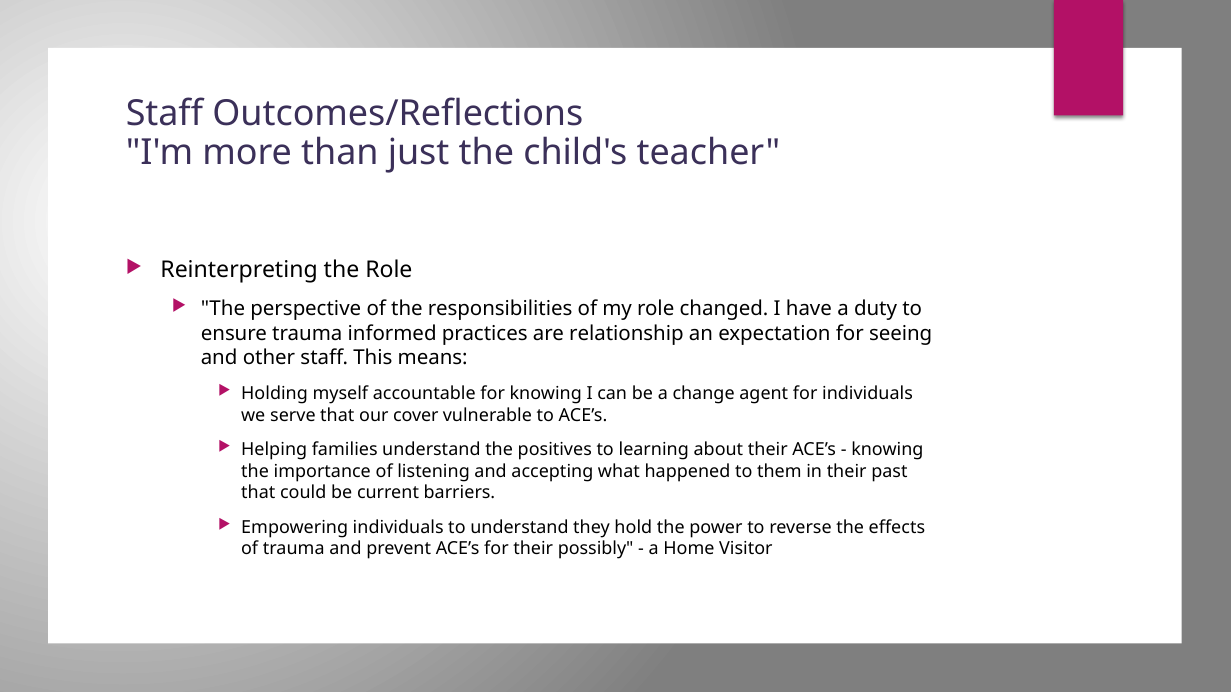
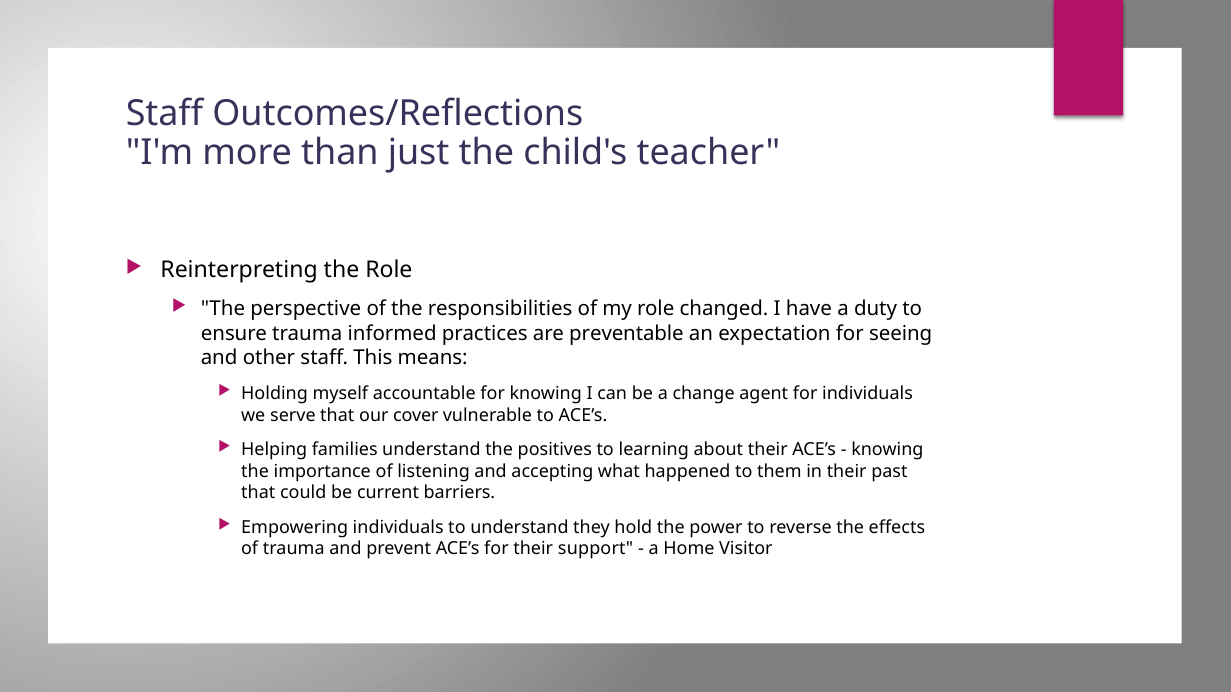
relationship: relationship -> preventable (626, 334)
possibly: possibly -> support (596, 549)
